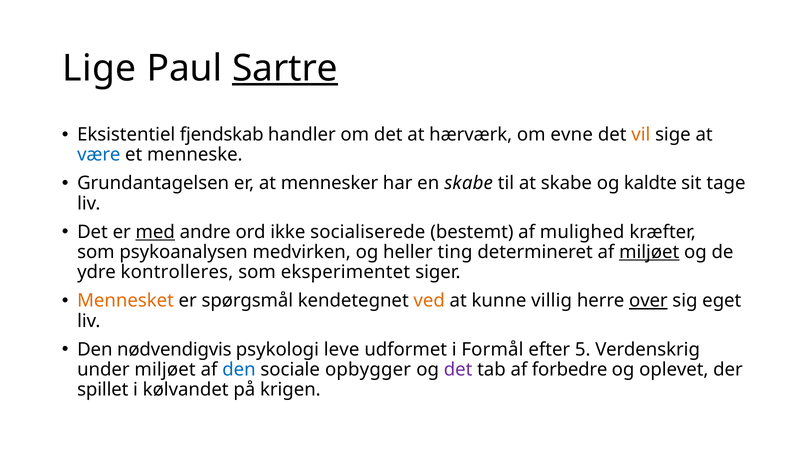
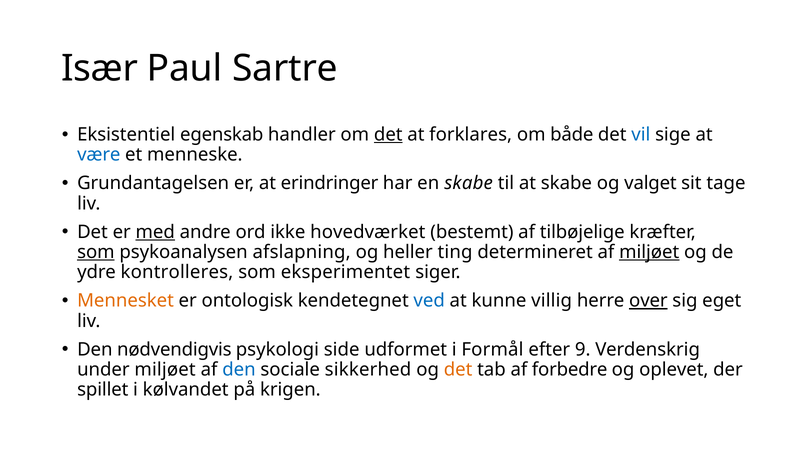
Lige: Lige -> Især (100, 68)
Sartre underline: present -> none (285, 68)
fjendskab: fjendskab -> egenskab (222, 135)
det underline: none -> present (388, 135)
hærværk: hærværk -> forklares (471, 135)
evne: evne -> både (572, 135)
vil colour: orange -> blue (641, 135)
mennesker: mennesker -> erindringer (330, 183)
kaldte: kaldte -> valget (650, 183)
socialiserede: socialiserede -> hovedværket (368, 232)
mulighed: mulighed -> tilbøjelige (582, 232)
som underline: none -> present (96, 252)
medvirken: medvirken -> afslapning (302, 252)
spørgsmål: spørgsmål -> ontologisk (247, 301)
ved colour: orange -> blue (429, 301)
leve: leve -> side (342, 349)
5: 5 -> 9 (583, 349)
opbygger: opbygger -> sikkerhed (368, 369)
det colour: purple -> orange (458, 369)
